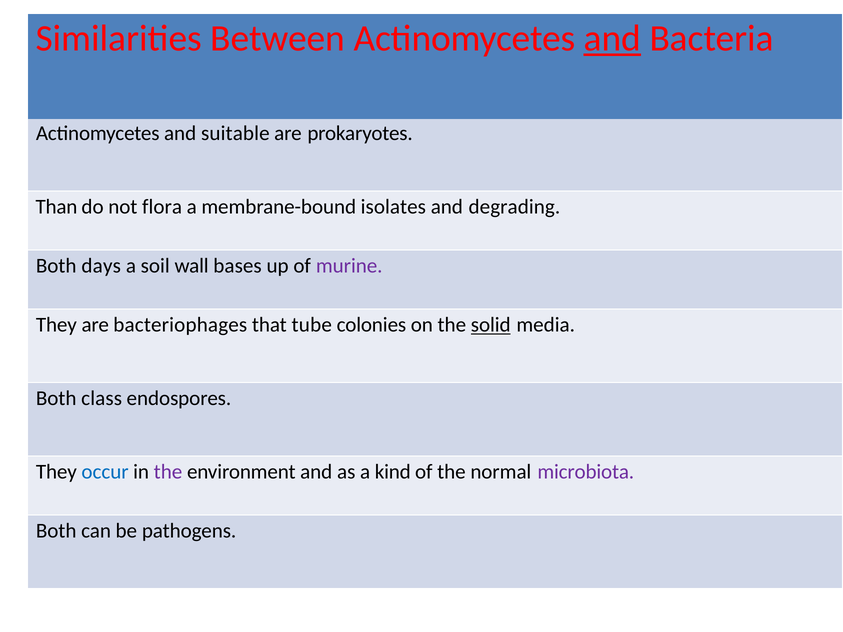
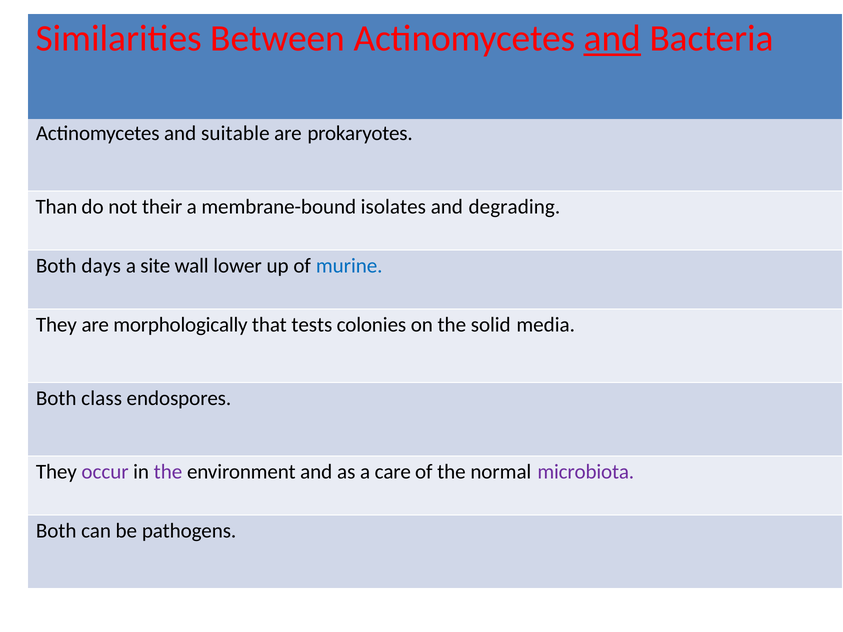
flora: flora -> their (162, 207)
soil: soil -> site (155, 266)
bases: bases -> lower (238, 266)
murine colour: purple -> blue (349, 266)
bacteriophages: bacteriophages -> morphologically (180, 325)
tube: tube -> tests (312, 325)
solid underline: present -> none (491, 325)
occur colour: blue -> purple (105, 472)
kind: kind -> care (393, 472)
